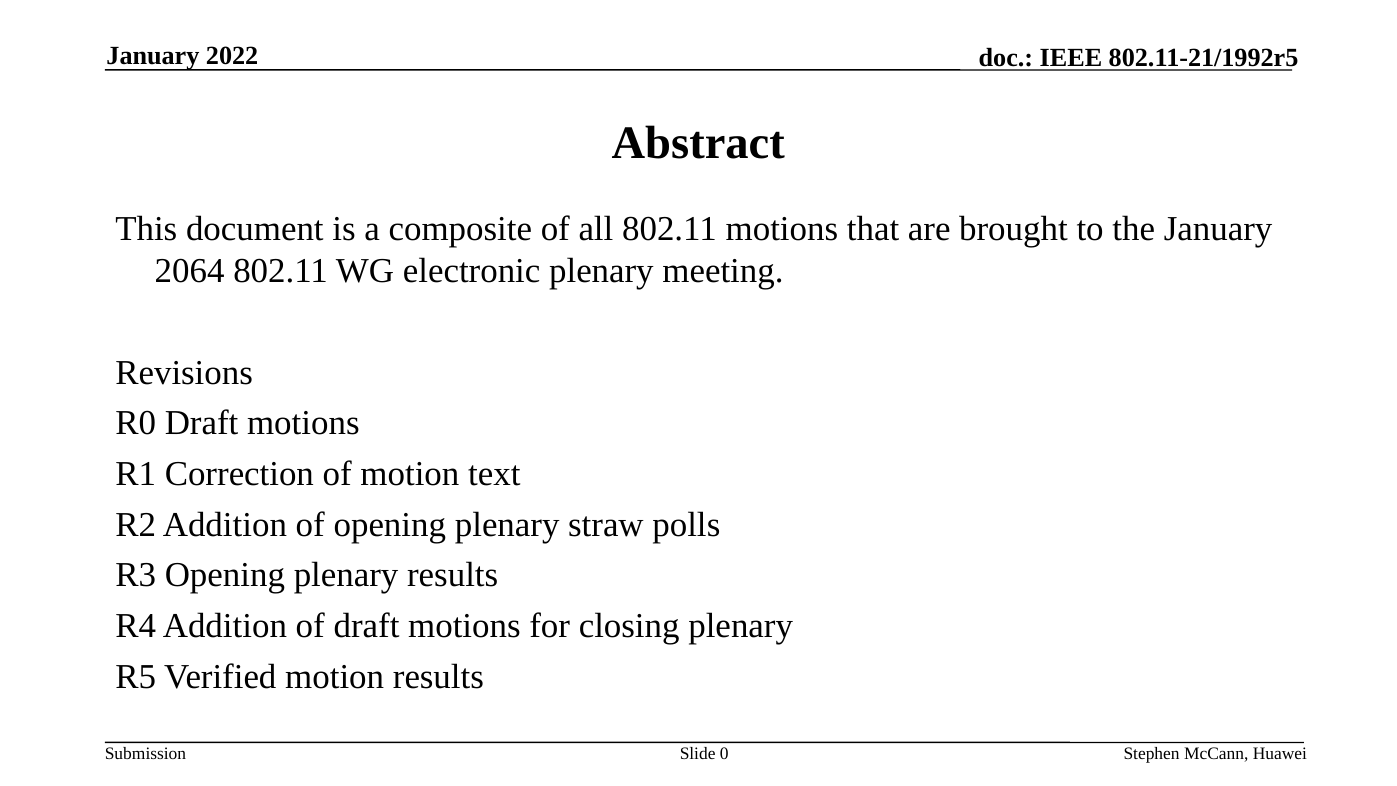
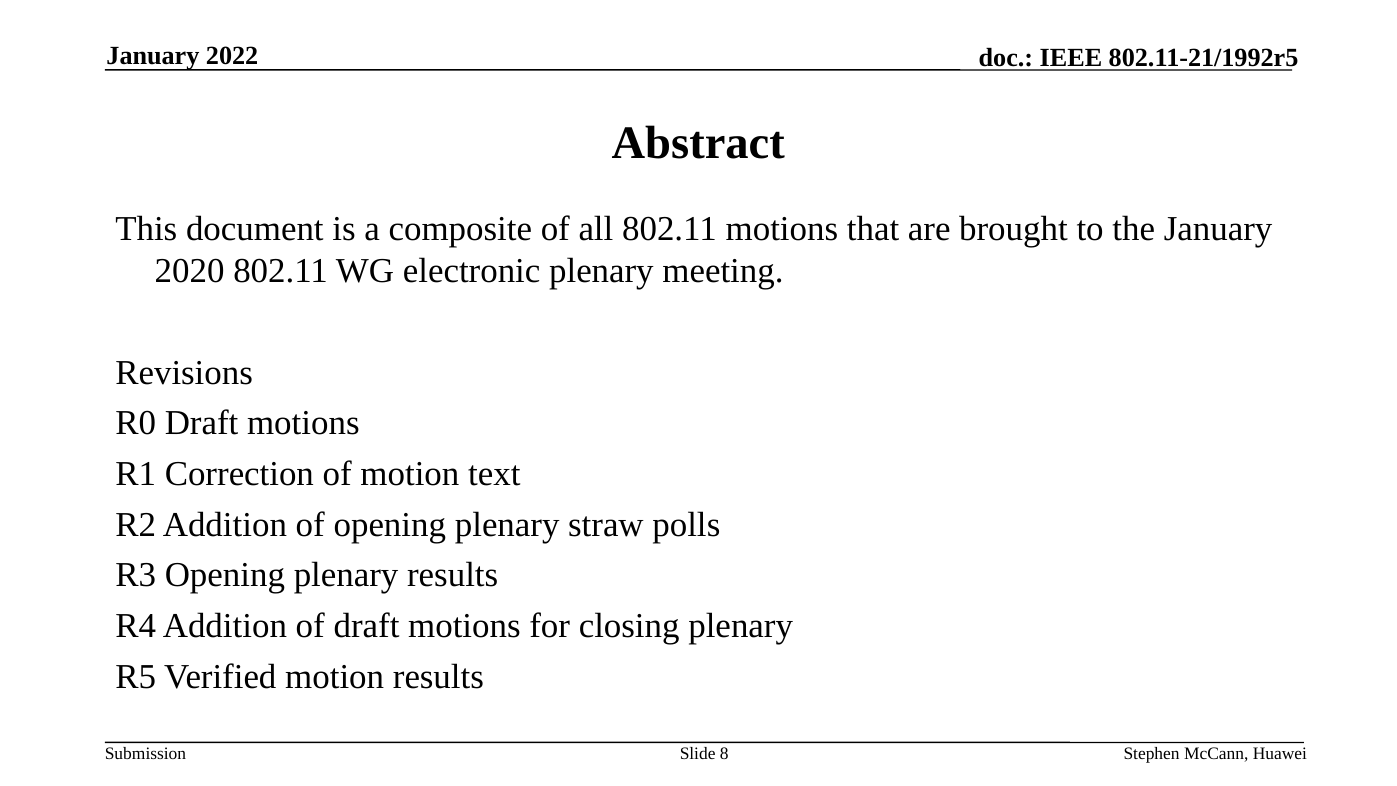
2064: 2064 -> 2020 (190, 271)
0: 0 -> 8 (724, 754)
